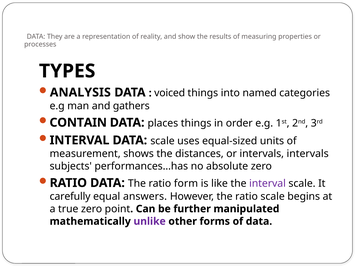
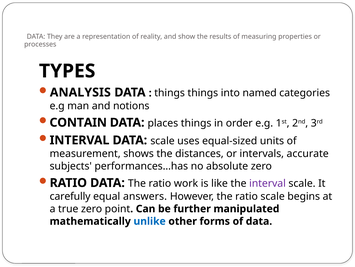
voiced: voiced -> things (170, 93)
gathers: gathers -> notions (131, 106)
intervals intervals: intervals -> accurate (308, 153)
form: form -> work (186, 183)
unlike colour: purple -> blue (150, 221)
